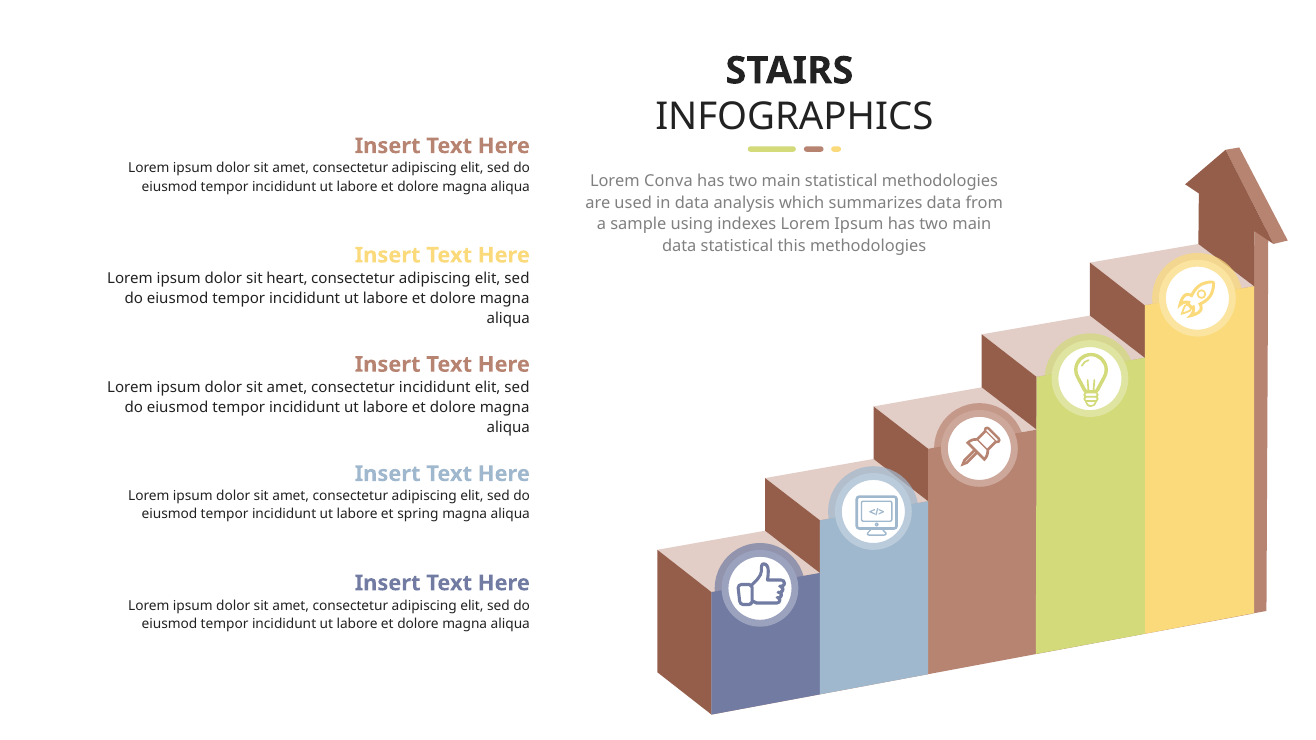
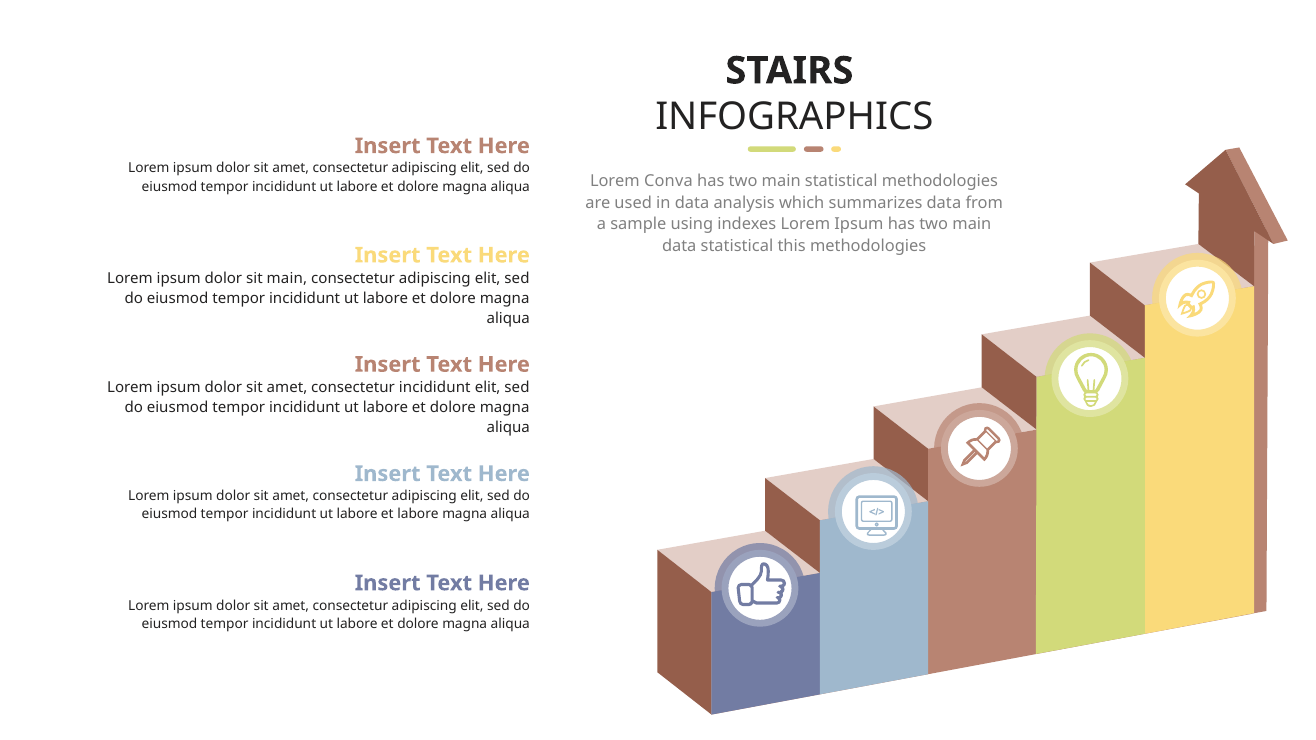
sit heart: heart -> main (287, 279)
et spring: spring -> labore (418, 515)
